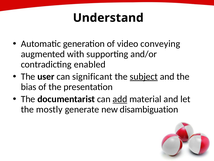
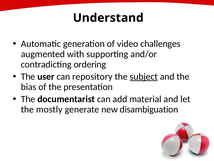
conveying: conveying -> challenges (160, 44)
enabled: enabled -> ordering (90, 64)
significant: significant -> repository (92, 76)
add underline: present -> none (120, 99)
